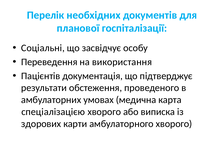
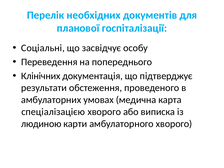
використання: використання -> попереднього (122, 62)
Пацієнтів: Пацієнтів -> Клінічних (41, 76)
здорових: здорових -> людиною (41, 124)
